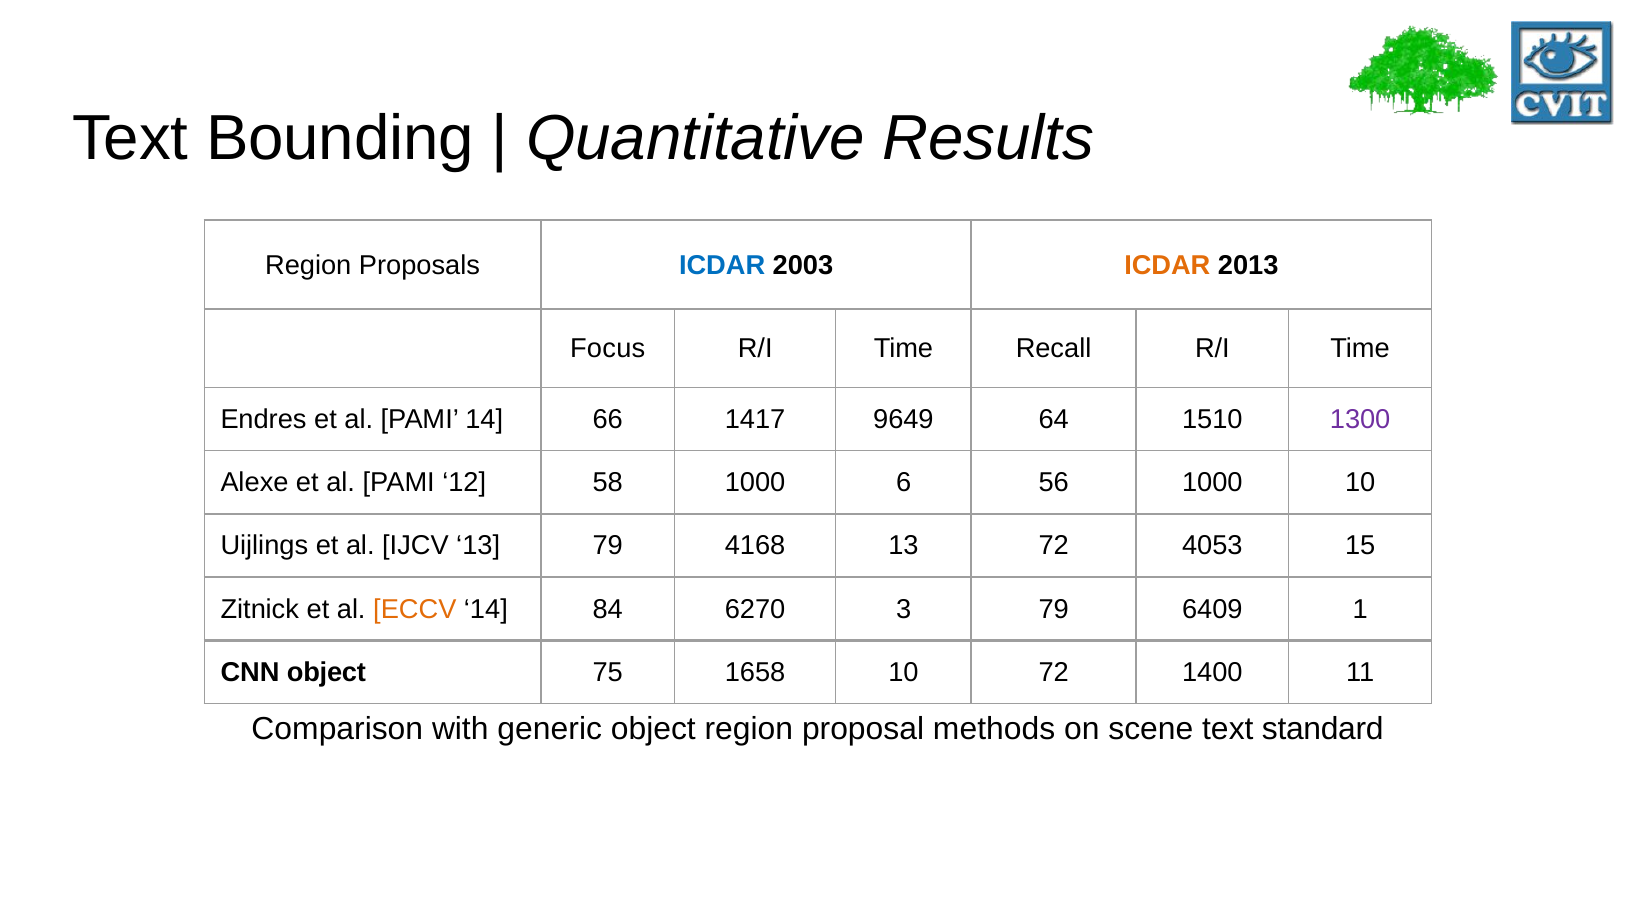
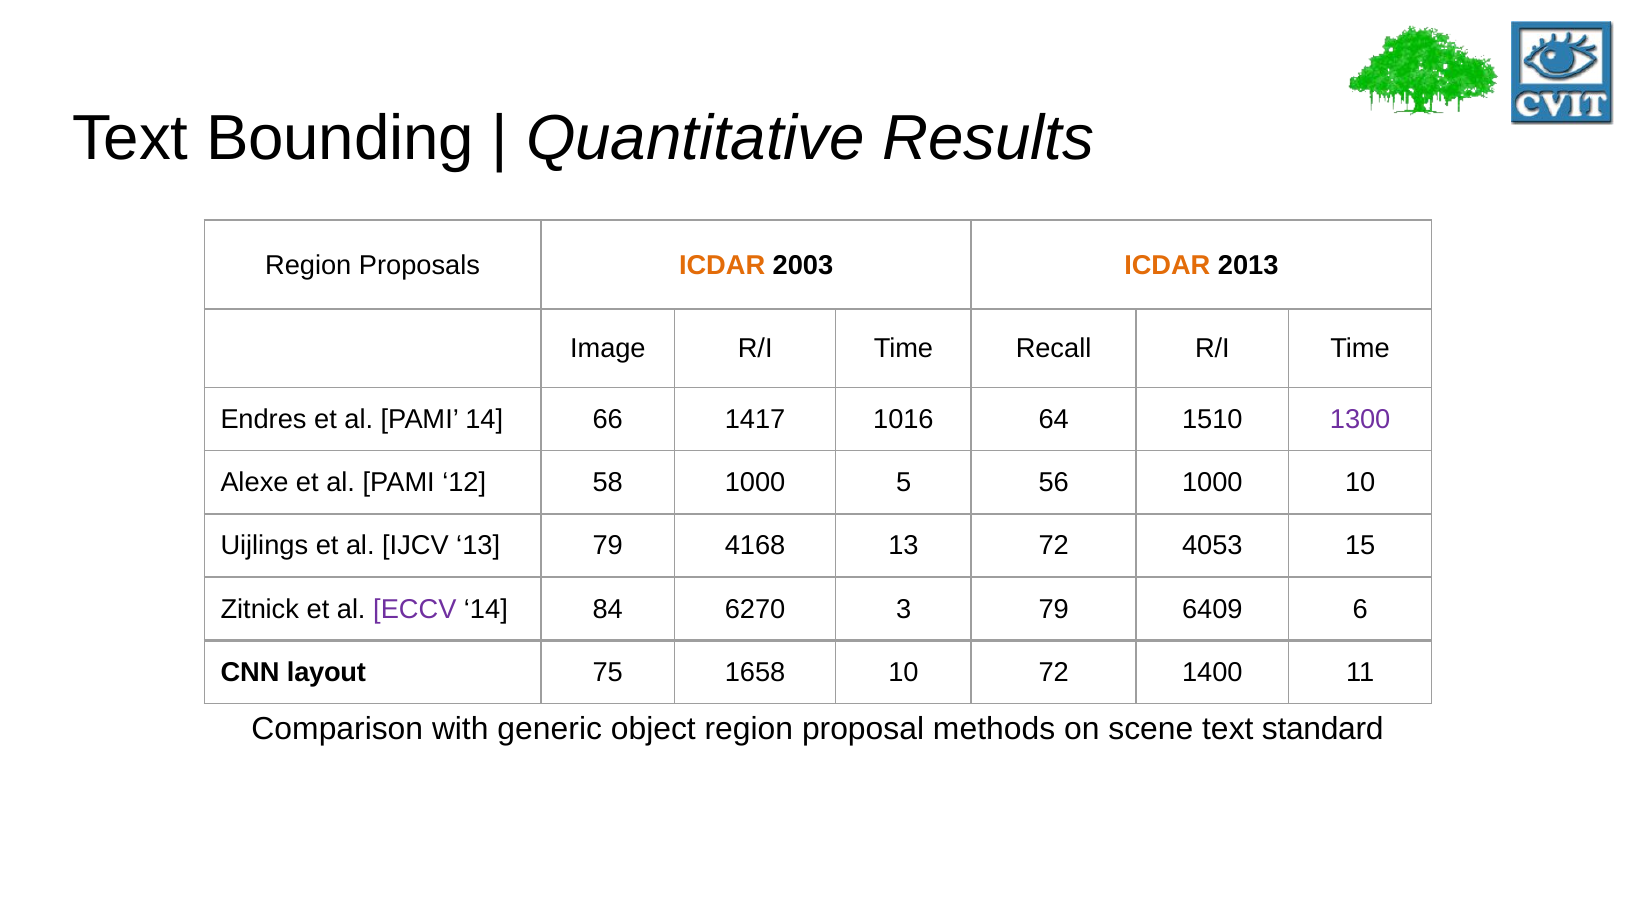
ICDAR colour: blue -> orange (722, 265)
Focus: Focus -> Image (608, 349)
9649: 9649 -> 1016 (903, 420)
6: 6 -> 5 (904, 483)
ECCV colour: orange -> purple (415, 609)
1: 1 -> 6 (1360, 609)
CNN object: object -> layout (326, 672)
